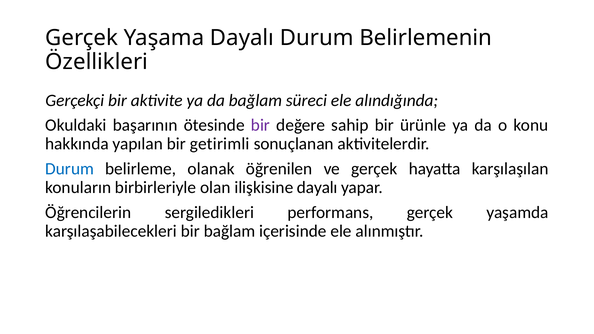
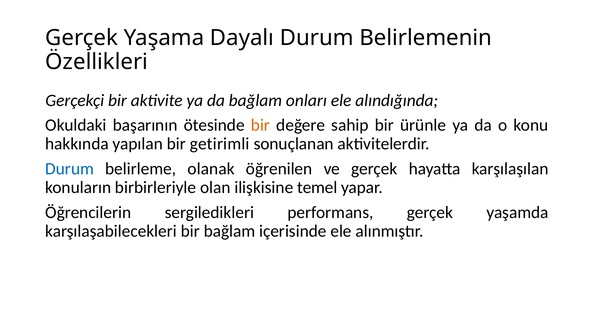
süreci: süreci -> onları (306, 100)
bir colour: purple -> orange (260, 125)
ilişkisine dayalı: dayalı -> temel (317, 187)
